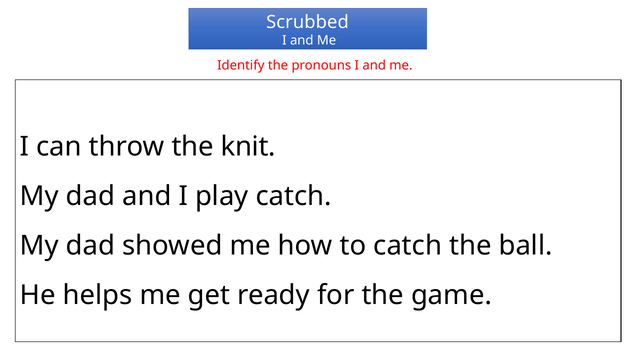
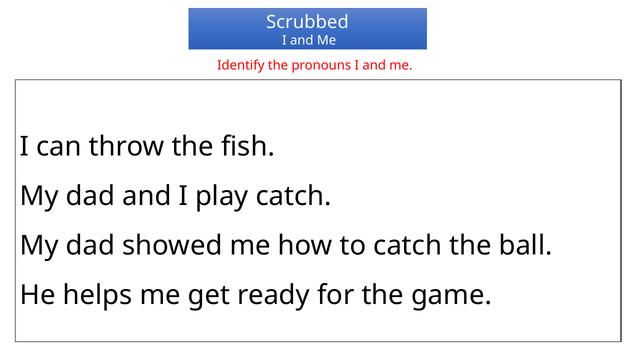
knit: knit -> fish (248, 147)
